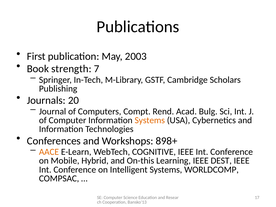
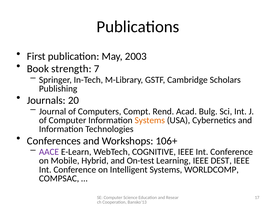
898+: 898+ -> 106+ (167, 141)
AACE colour: orange -> purple (49, 152)
On-this: On-this -> On-test (141, 161)
